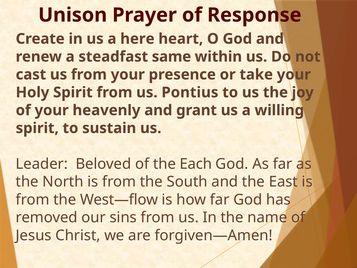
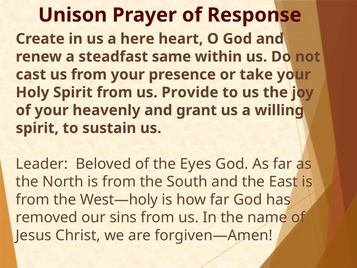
Pontius: Pontius -> Provide (190, 92)
Each: Each -> Eyes (196, 164)
West—flow: West—flow -> West—holy (119, 199)
